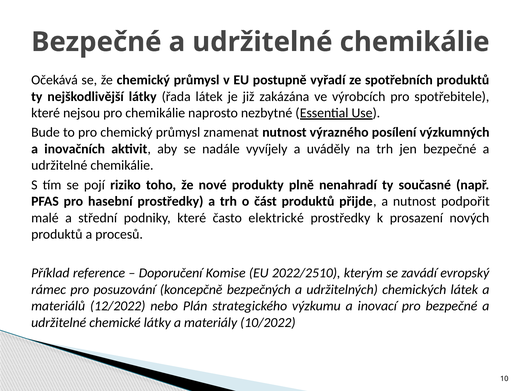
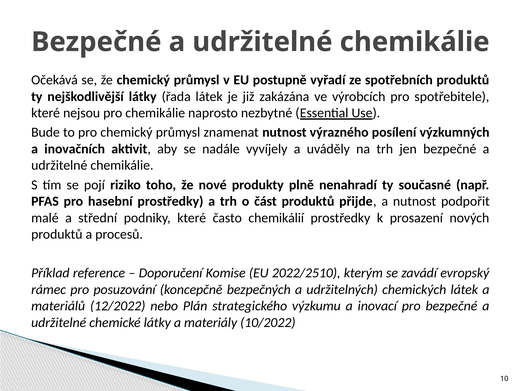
elektrické: elektrické -> chemikálií (276, 218)
